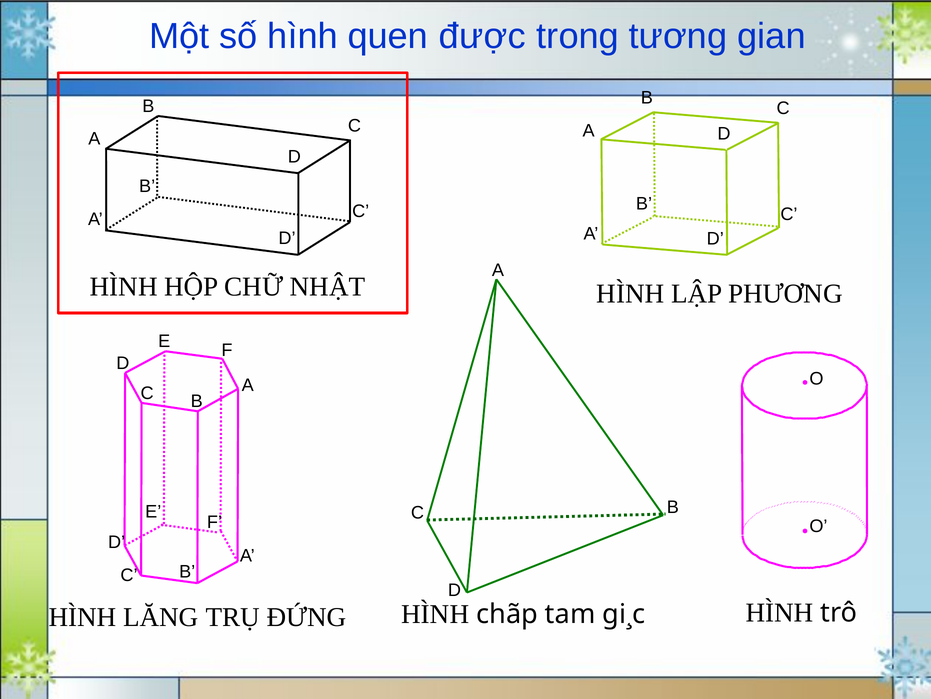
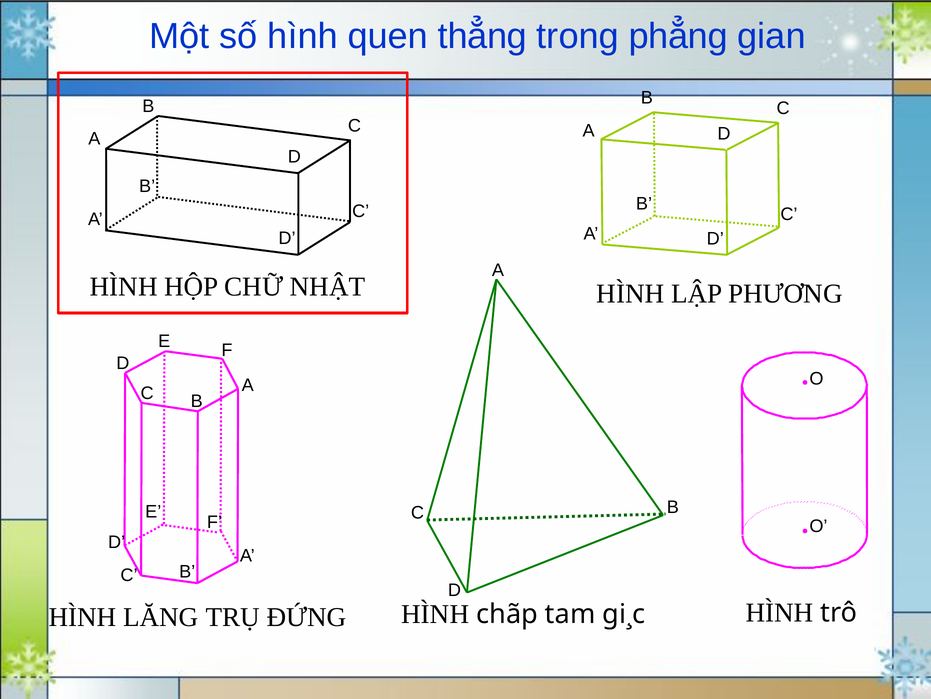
được: được -> thẳng (483, 36)
tương: tương -> phẳng (678, 36)
